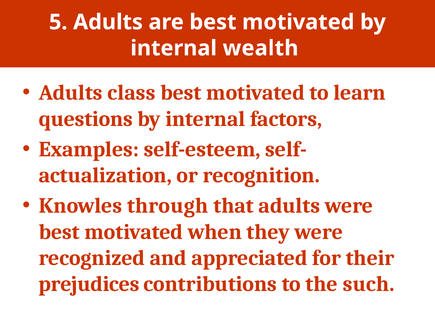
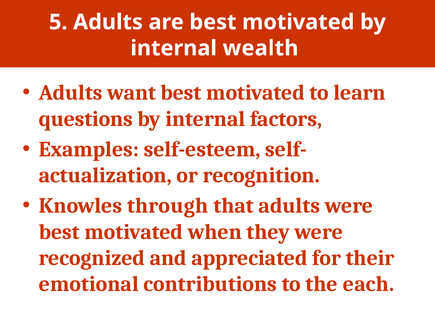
class: class -> want (132, 93)
prejudices: prejudices -> emotional (89, 284)
such: such -> each (369, 284)
